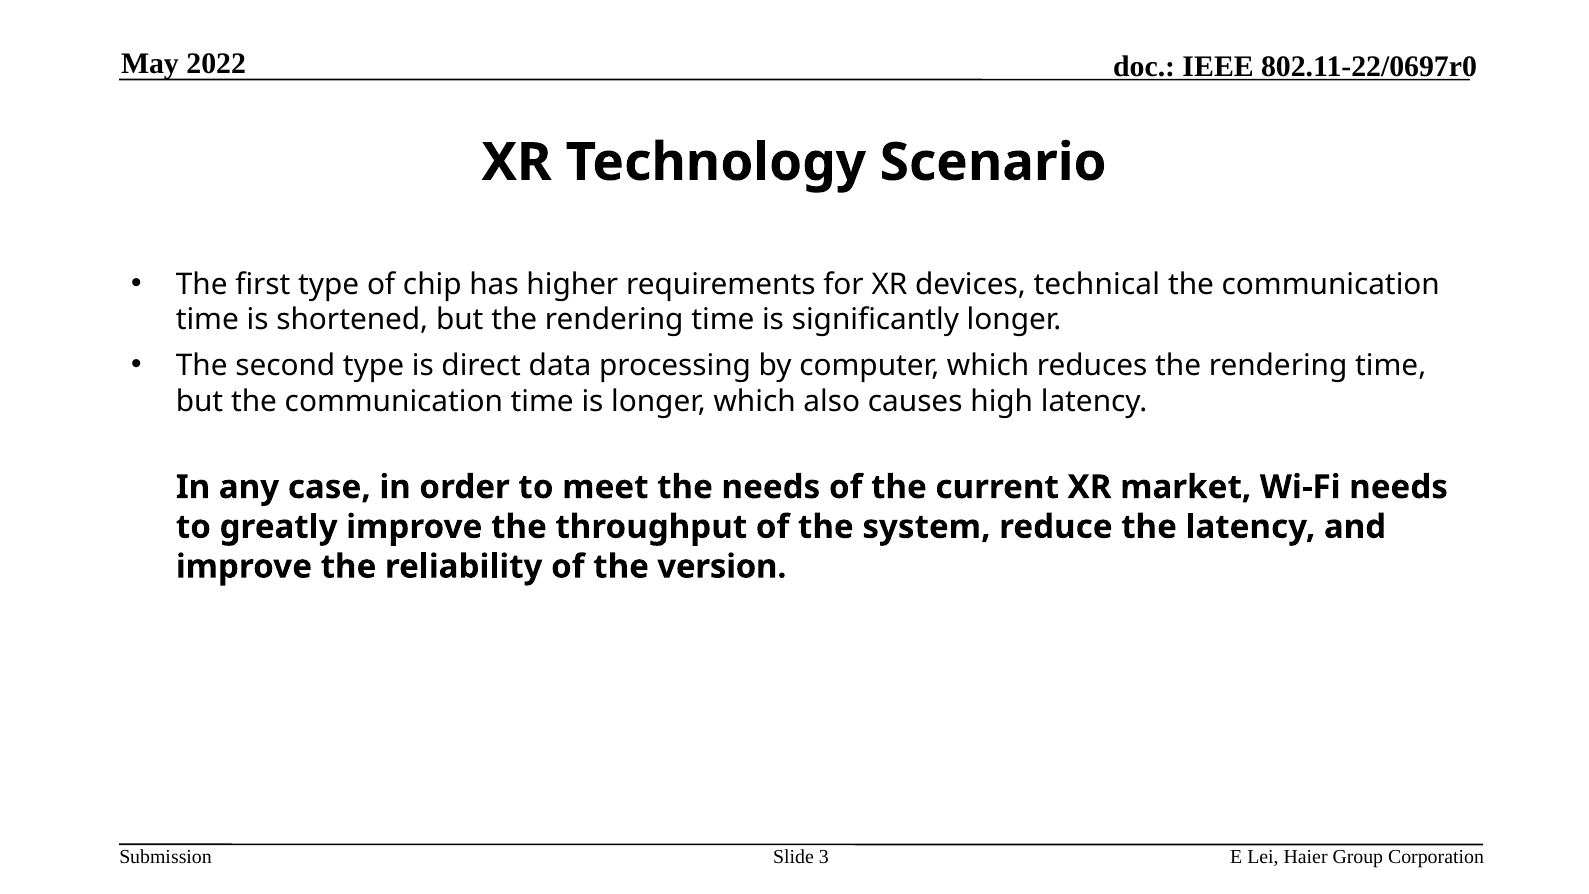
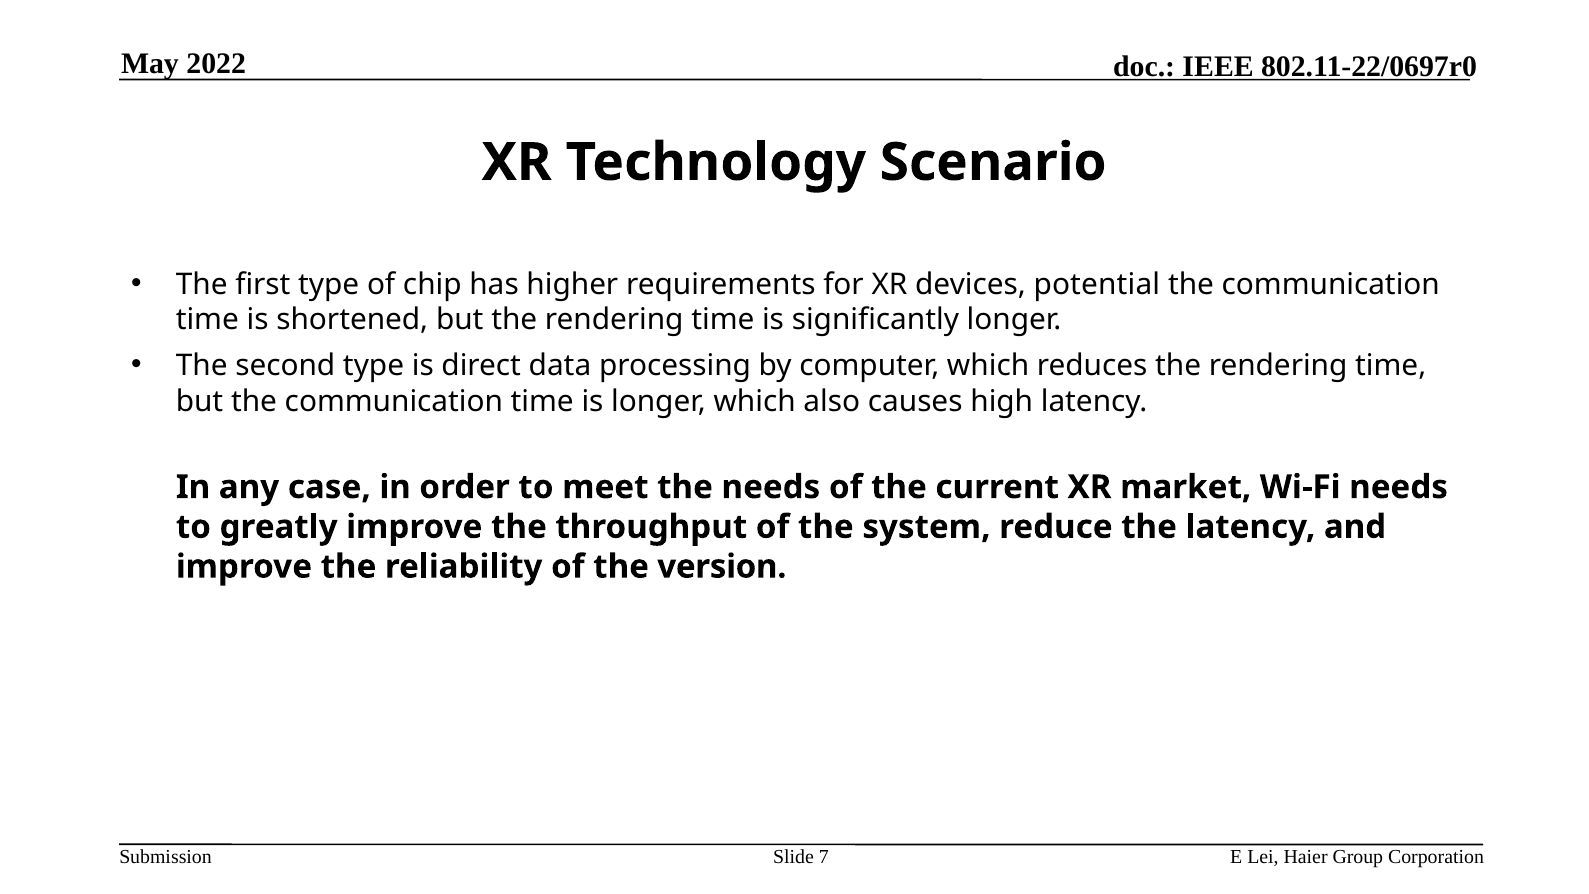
technical: technical -> potential (1097, 284)
3: 3 -> 7 (824, 857)
